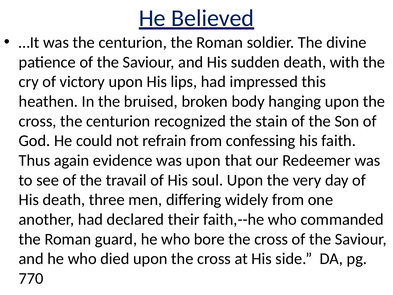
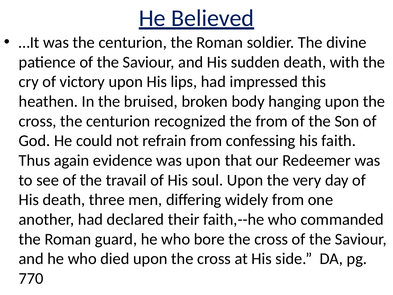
the stain: stain -> from (272, 121)
